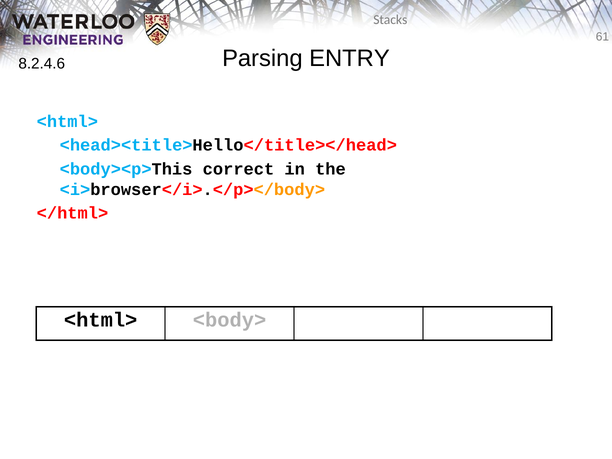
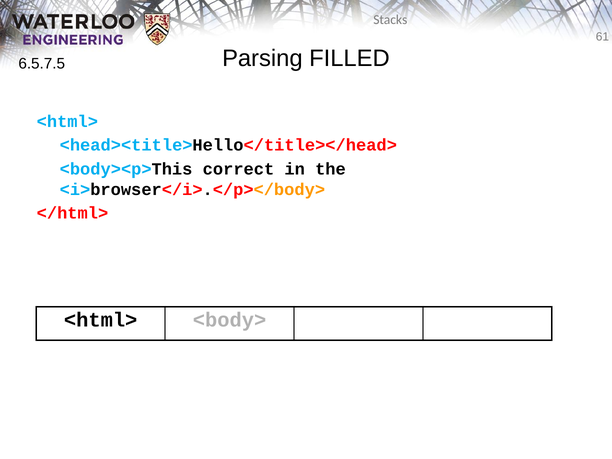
ENTRY: ENTRY -> FILLED (349, 58)
8.2.4.6: 8.2.4.6 -> 6.5.7.5 (42, 64)
